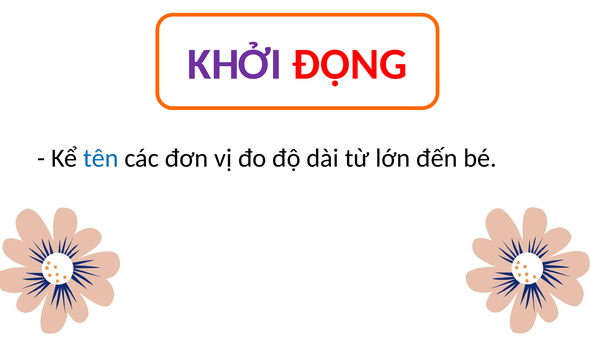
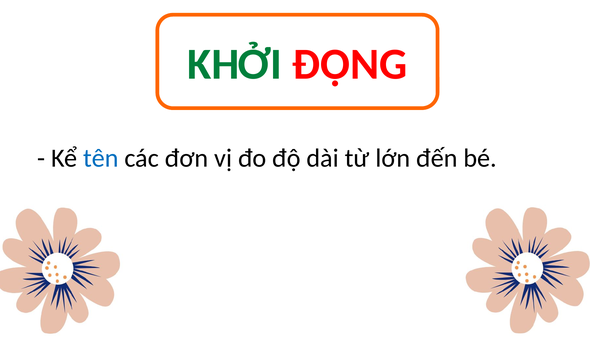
KHỞI colour: purple -> green (235, 64)
